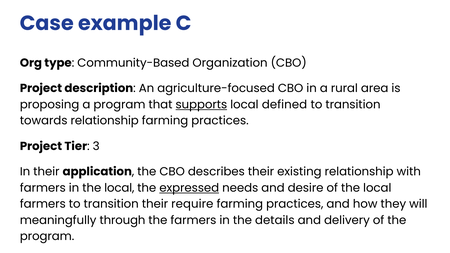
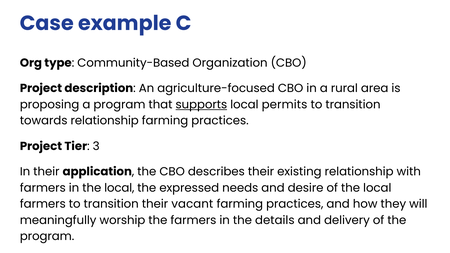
defined: defined -> permits (285, 105)
expressed underline: present -> none (189, 188)
require: require -> vacant (192, 204)
through: through -> worship (122, 220)
